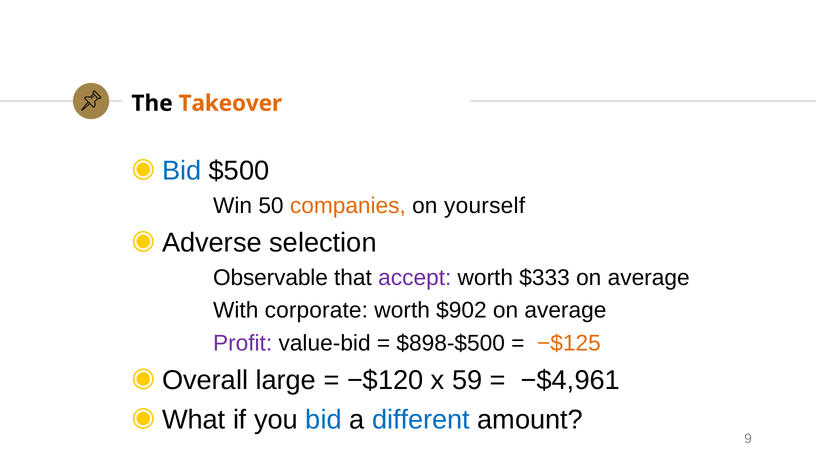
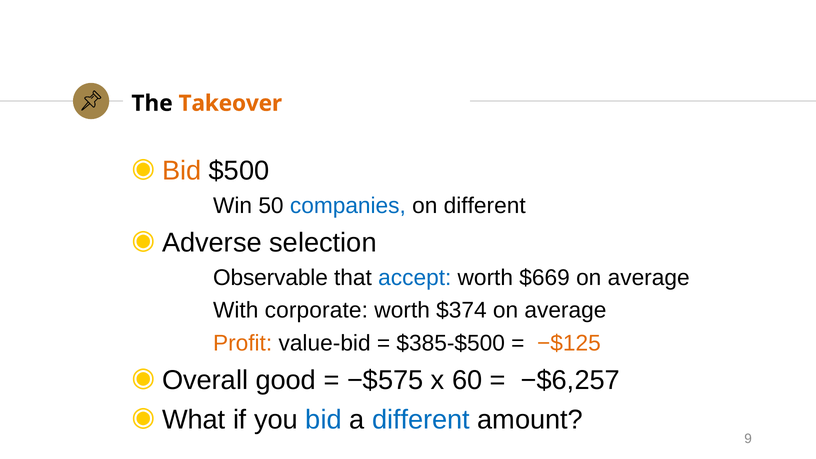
Bid colour: blue -> orange (182, 171)
companies colour: orange -> blue (348, 206)
on yourself: yourself -> different (485, 206)
accept colour: purple -> blue (415, 278)
$333: $333 -> $669 (545, 278)
$902: $902 -> $374 (461, 310)
Profit colour: purple -> orange (243, 343)
$898-$500: $898-$500 -> $385-$500 (451, 343)
large: large -> good (286, 380)
−$120: −$120 -> −$575 (385, 380)
59: 59 -> 60 (467, 380)
−$4,961: −$4,961 -> −$6,257 (570, 380)
